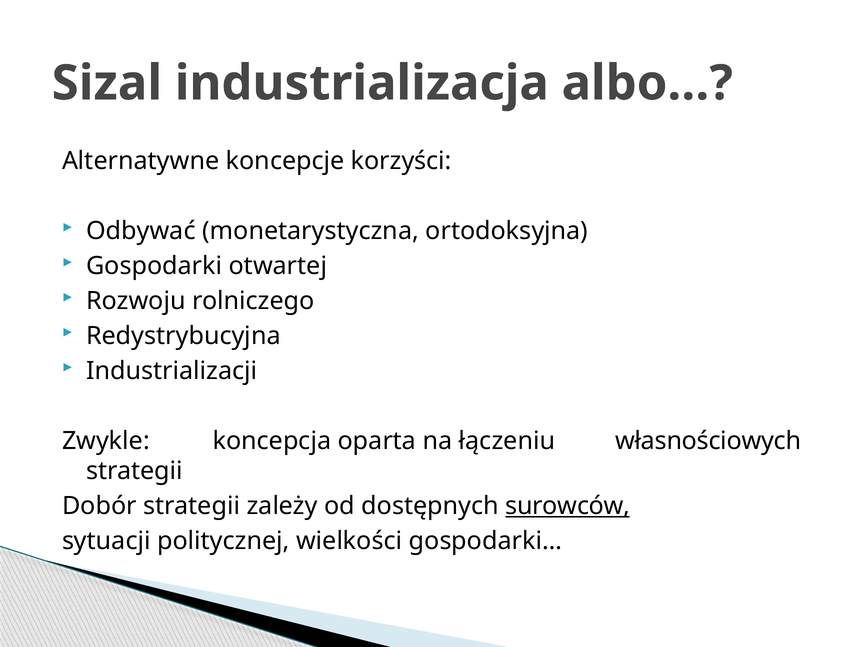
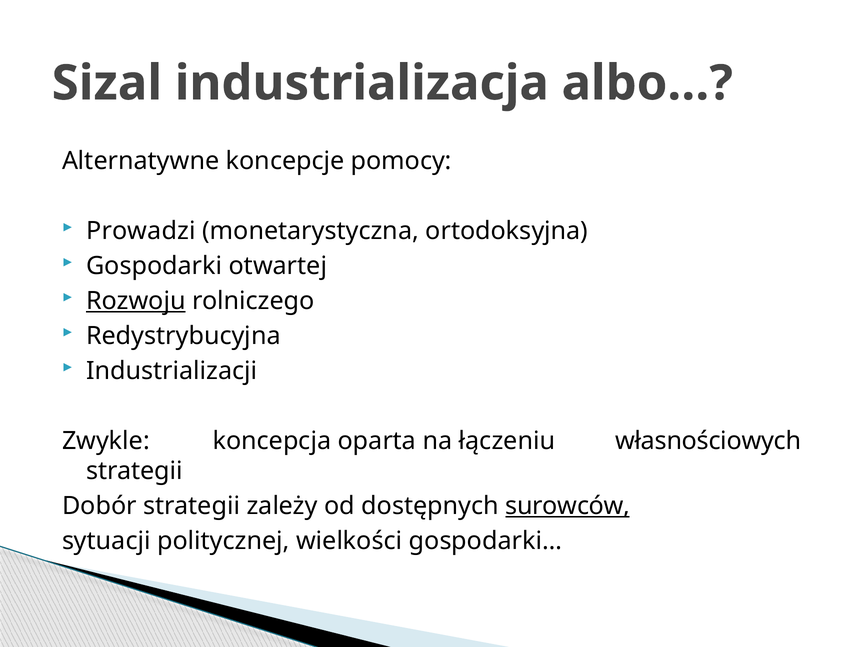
korzyści: korzyści -> pomocy (401, 161)
Odbywać: Odbywać -> Prowadzi (141, 231)
Rozwoju underline: none -> present (136, 301)
